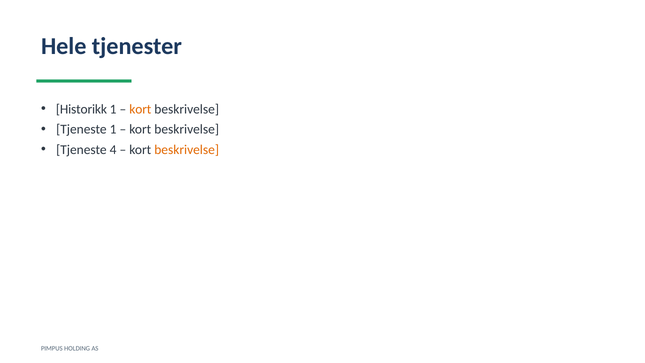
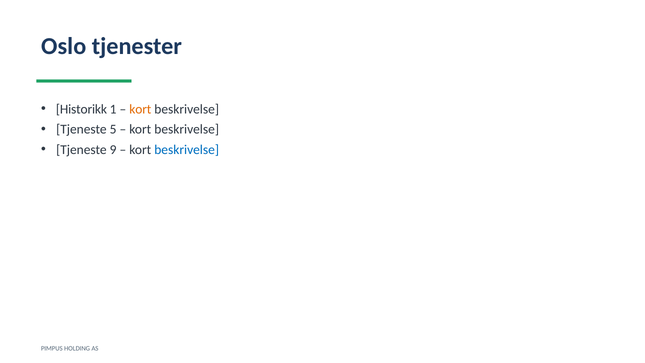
Hele: Hele -> Oslo (64, 46)
Tjeneste 1: 1 -> 5 (113, 129)
4: 4 -> 9 (113, 150)
beskrivelse colour: orange -> blue (187, 150)
